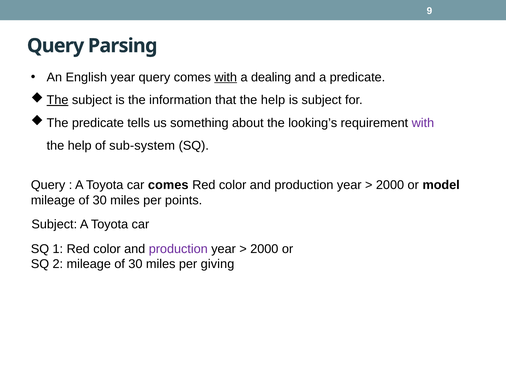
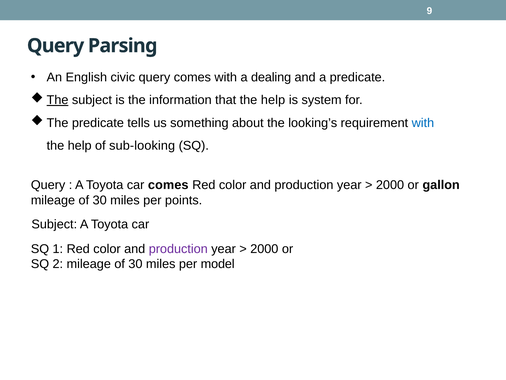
English year: year -> civic (123, 77)
with underline: present -> none (226, 77)
is subject: subject -> system (322, 100)
with colour: purple -> blue (423, 123)
sub-system: sub-system -> sub-looking (142, 145)
model: model -> gallon (441, 185)
giving: giving -> model (218, 264)
